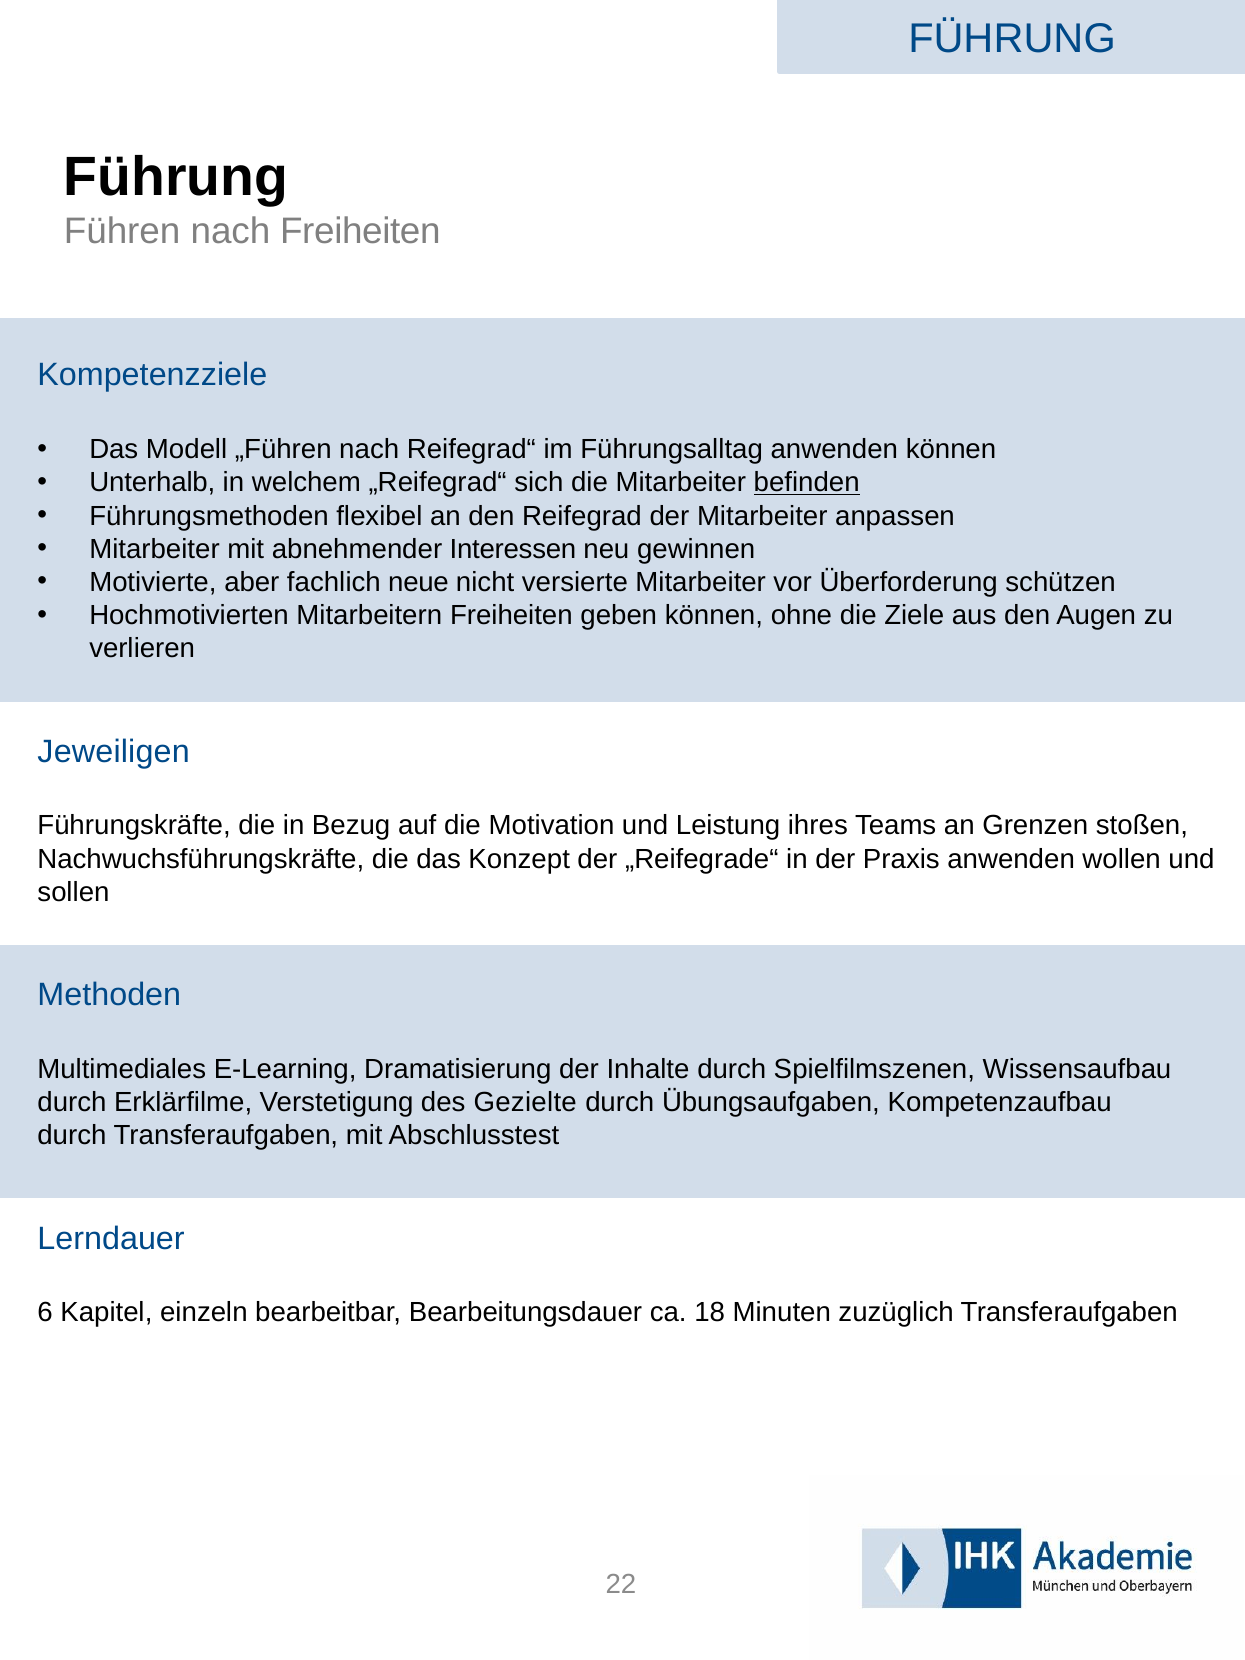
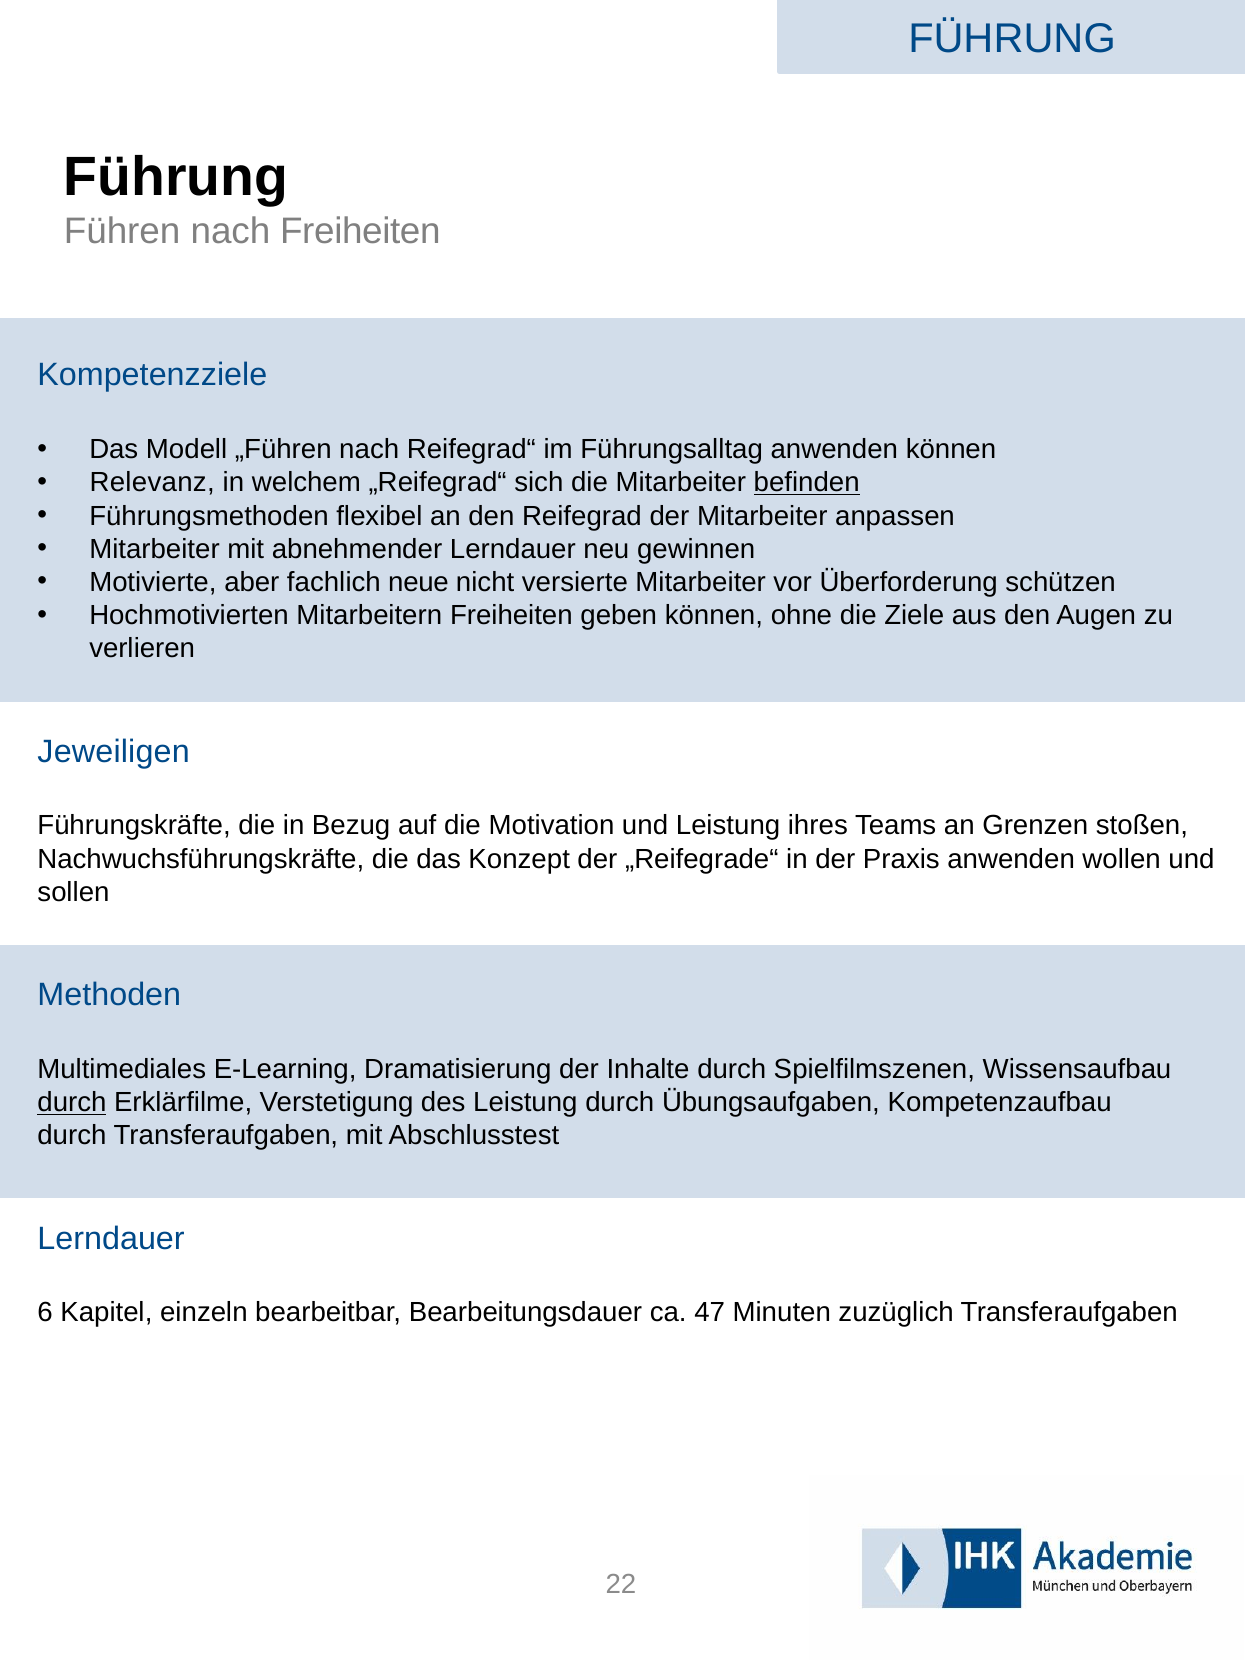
Unterhalb: Unterhalb -> Relevanz (152, 483)
abnehmender Interessen: Interessen -> Lerndauer (513, 549)
durch underline: none -> present (72, 1103)
des Gezielte: Gezielte -> Leistung (525, 1103)
18: 18 -> 47 (710, 1313)
